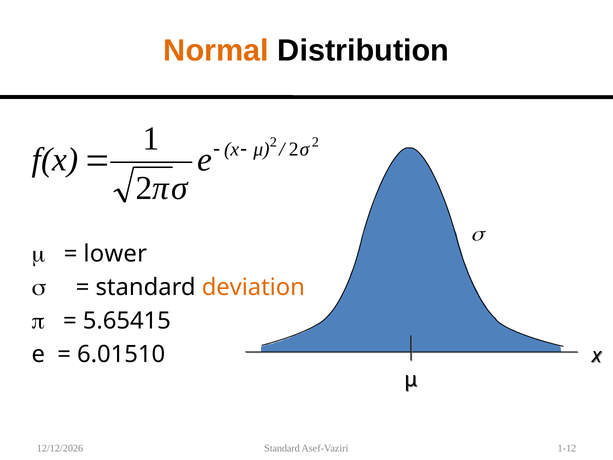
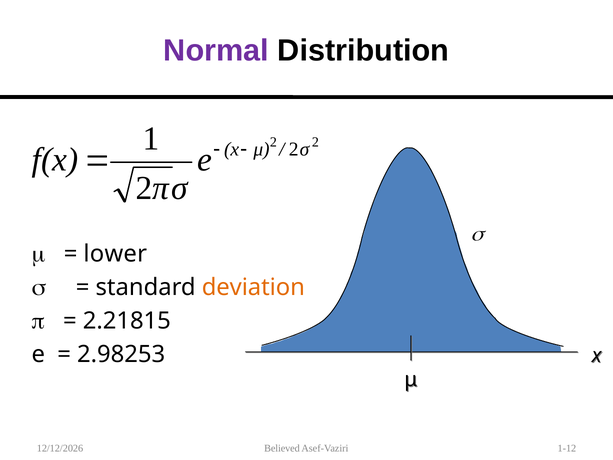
Normal colour: orange -> purple (216, 51)
5.65415: 5.65415 -> 2.21815 (127, 321)
6.01510: 6.01510 -> 2.98253 (121, 354)
Standard: Standard -> Believed (282, 448)
